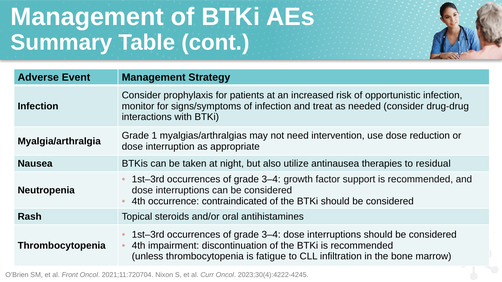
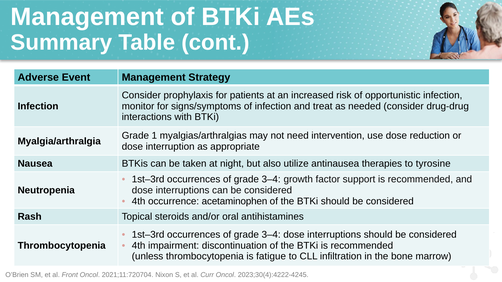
residual: residual -> tyrosine (433, 164)
contraindicated: contraindicated -> acetaminophen (235, 201)
